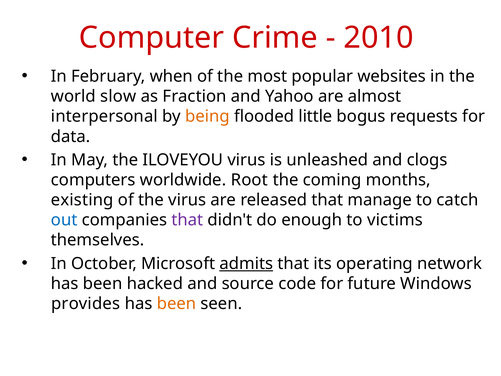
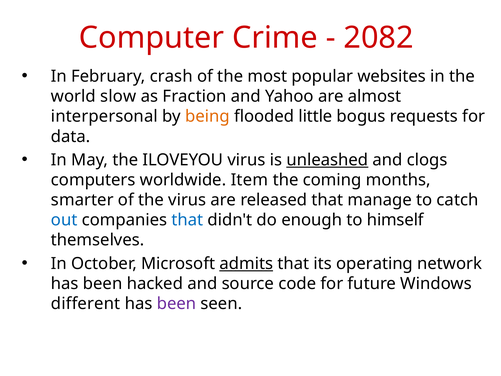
2010: 2010 -> 2082 (379, 38)
when: when -> crash (171, 76)
unleashed underline: none -> present (327, 160)
Root: Root -> Item (249, 180)
existing: existing -> smarter (82, 200)
that colour: purple -> blue (187, 220)
victims: victims -> himself (395, 220)
provides: provides -> different (86, 303)
been colour: orange -> purple (177, 303)
